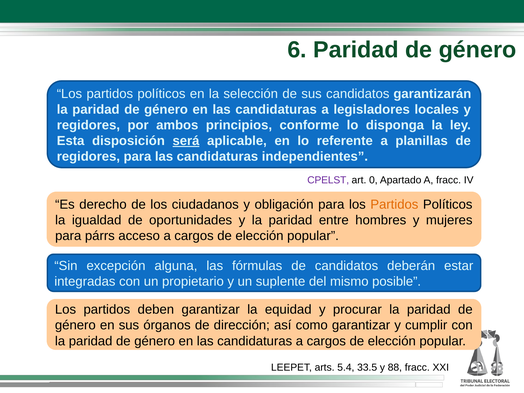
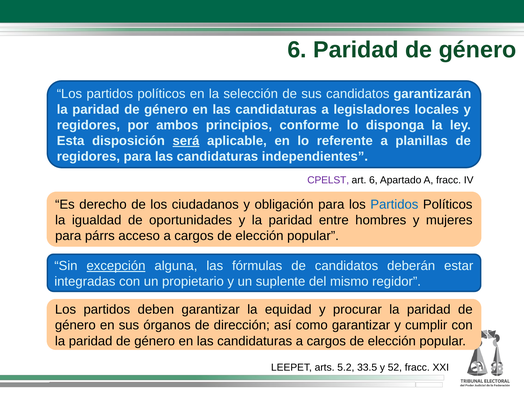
art 0: 0 -> 6 (373, 180)
Partidos colour: orange -> blue (394, 204)
excepción underline: none -> present (116, 266)
posible: posible -> regidor (397, 282)
5.4: 5.4 -> 5.2 (346, 367)
88: 88 -> 52 (395, 367)
